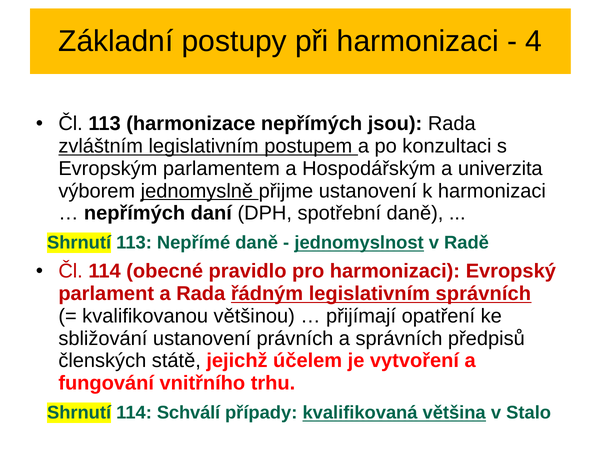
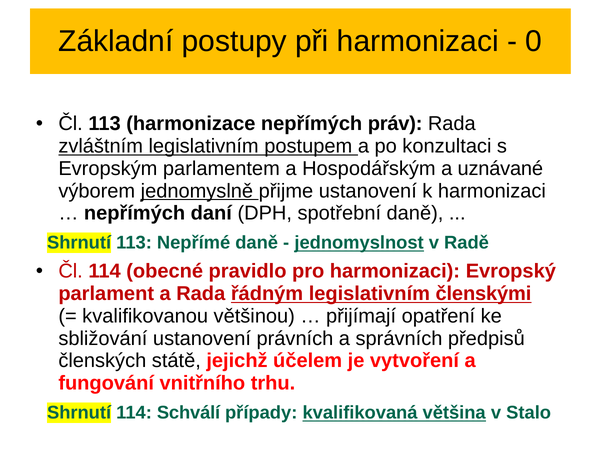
4: 4 -> 0 (534, 41)
jsou: jsou -> práv (395, 124)
univerzita: univerzita -> uznávané (500, 168)
legislativním správních: správních -> členskými (483, 294)
